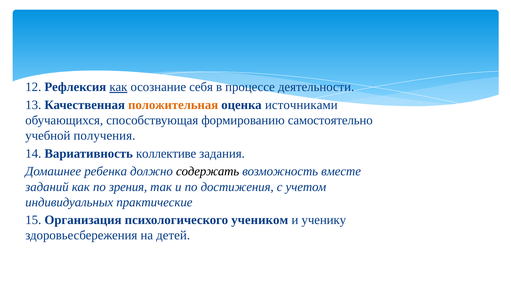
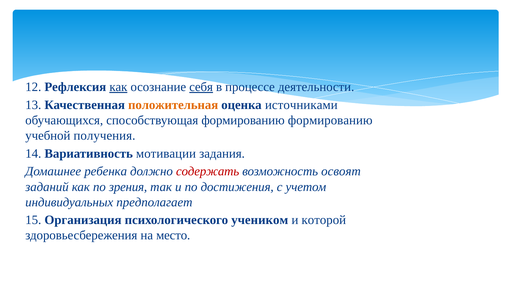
себя underline: none -> present (201, 87)
формированию самостоятельно: самостоятельно -> формированию (330, 120)
коллективе: коллективе -> мотивации (166, 153)
содержать colour: black -> red (208, 171)
вместе: вместе -> освоят (341, 171)
практические: практические -> предполагает (154, 202)
ученику: ученику -> которой (324, 220)
детей: детей -> место (173, 235)
